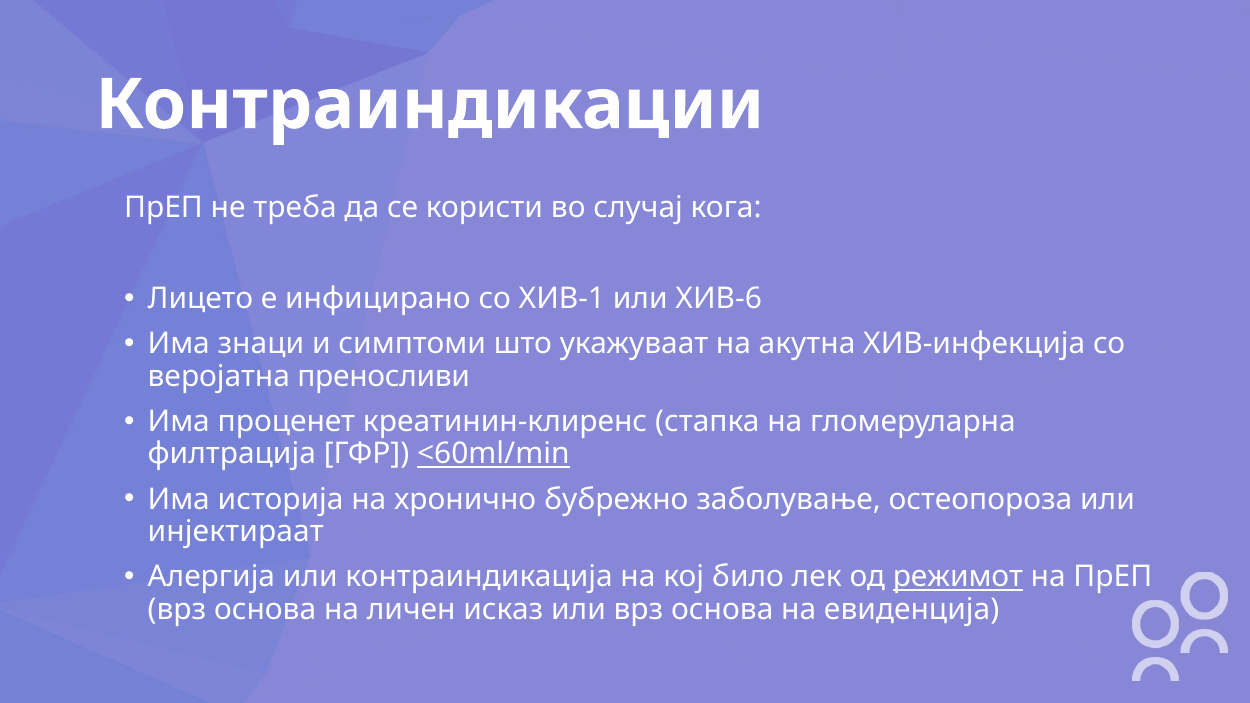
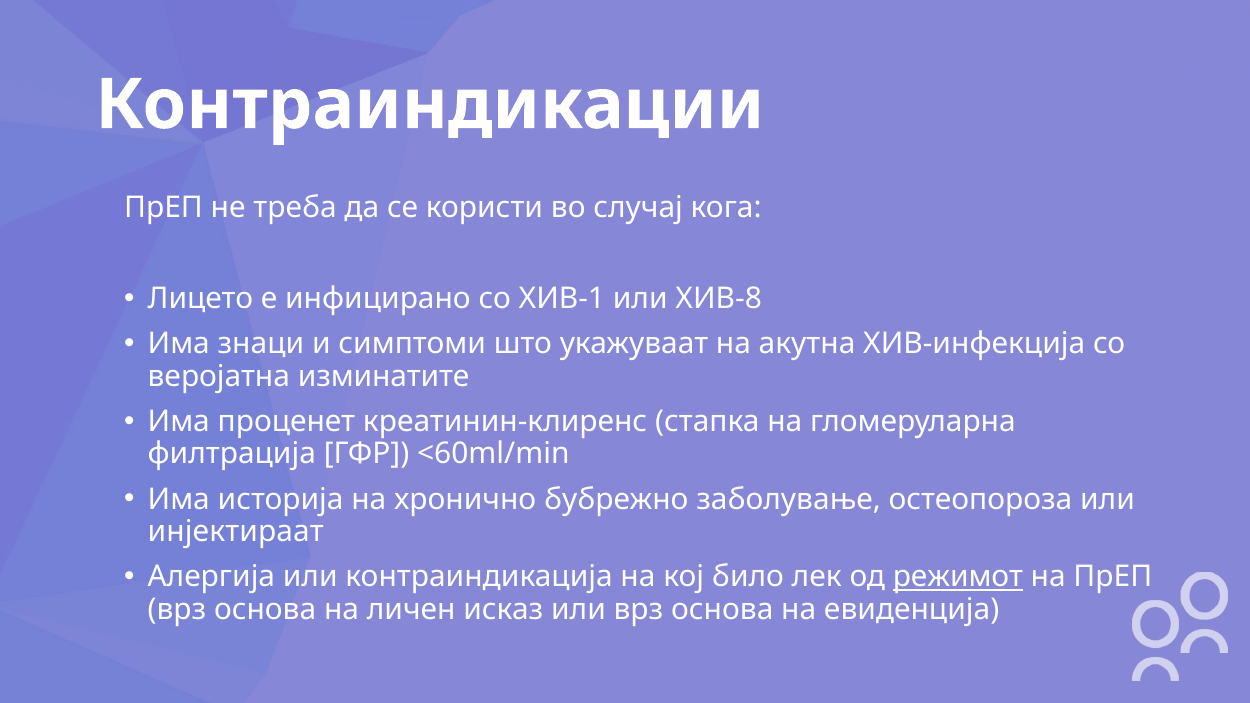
ХИВ-6: ХИВ-6 -> ХИВ-8 (719, 299)
преносливи: преносливи -> изминатите (384, 376)
<60ml/min underline: present -> none (493, 454)
